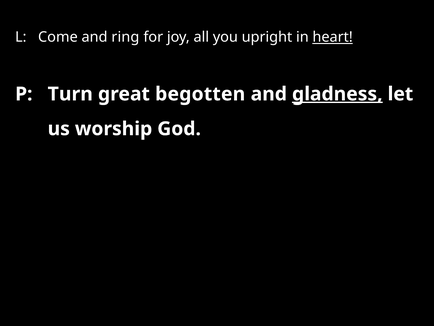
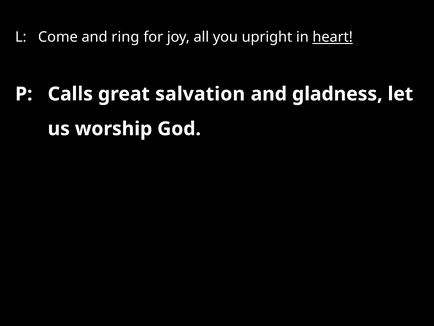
Turn: Turn -> Calls (70, 94)
begotten: begotten -> salvation (200, 94)
gladness underline: present -> none (337, 94)
